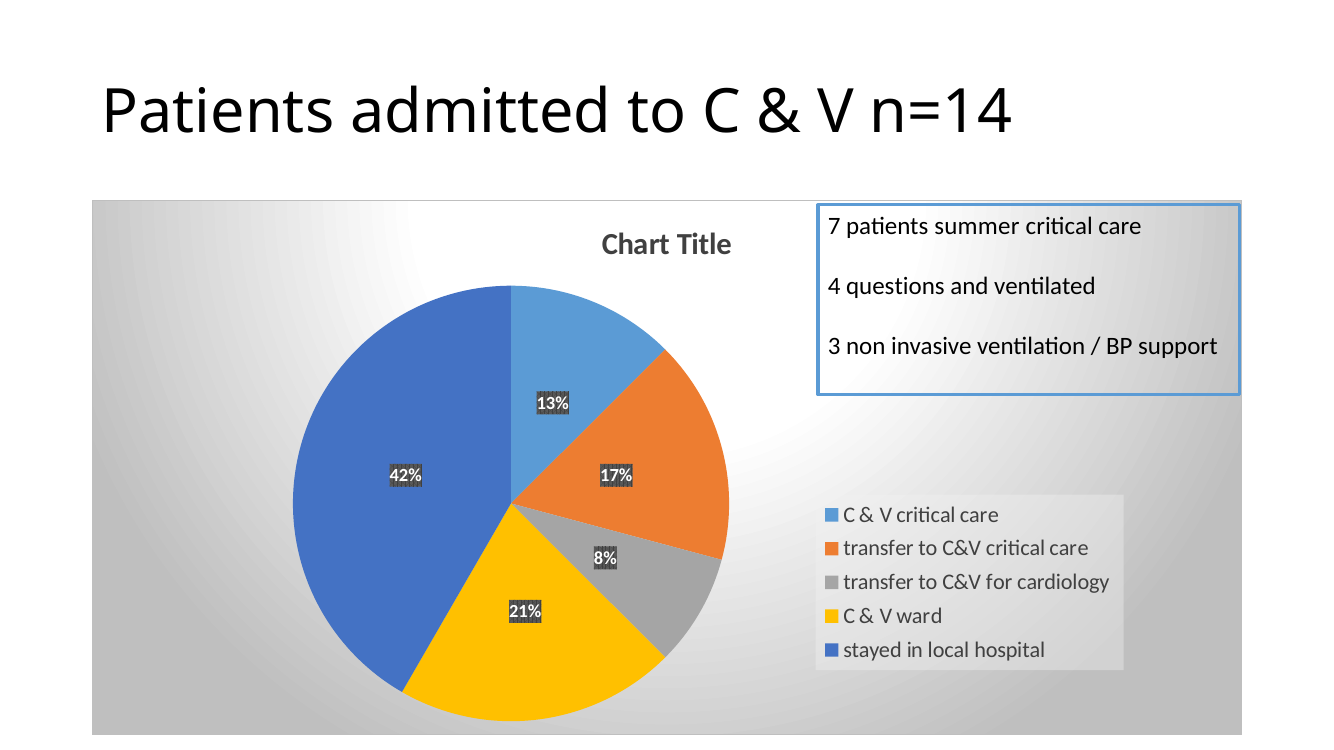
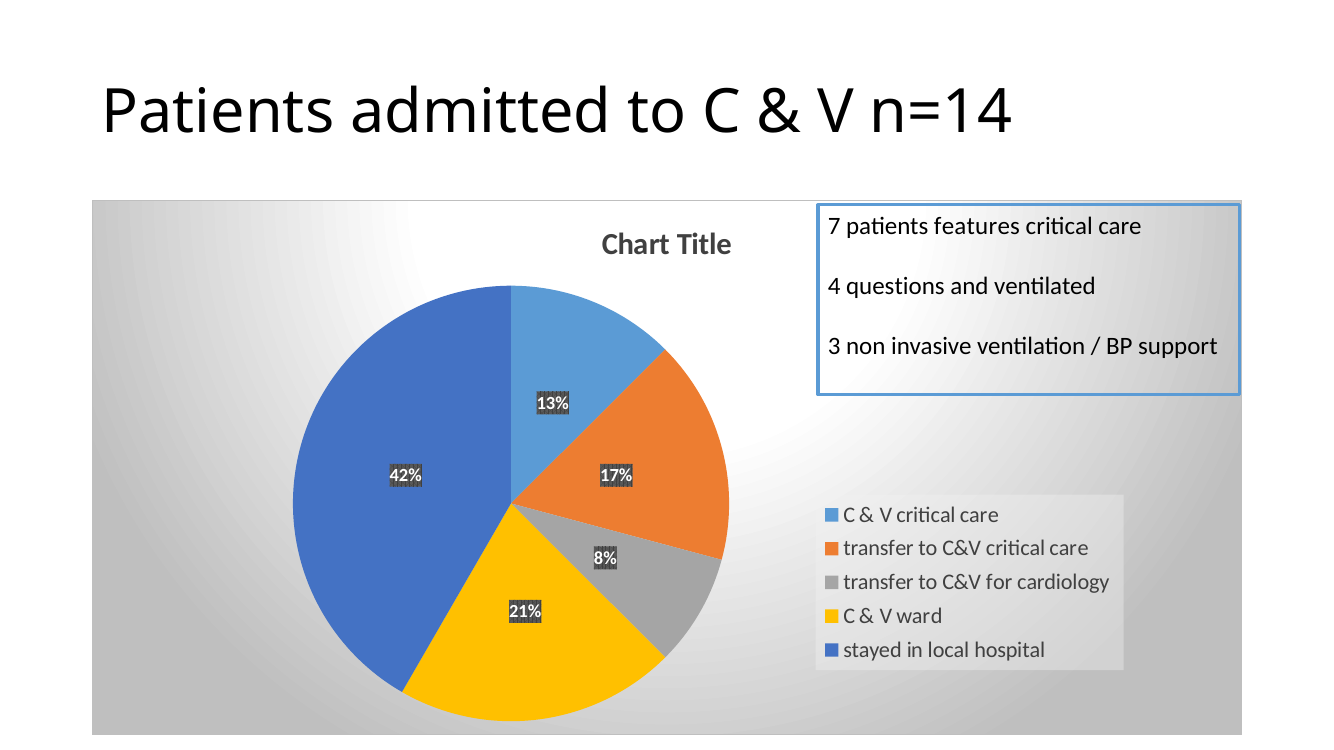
summer: summer -> features (977, 227)
